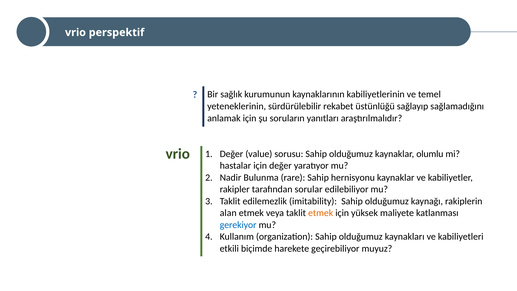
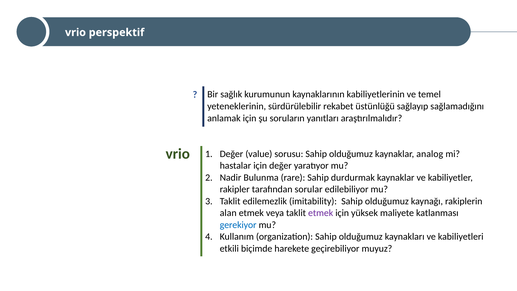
olumlu: olumlu -> analog (430, 154)
hernisyonu: hernisyonu -> durdurmak (353, 177)
etmek colour: orange -> purple (321, 213)
